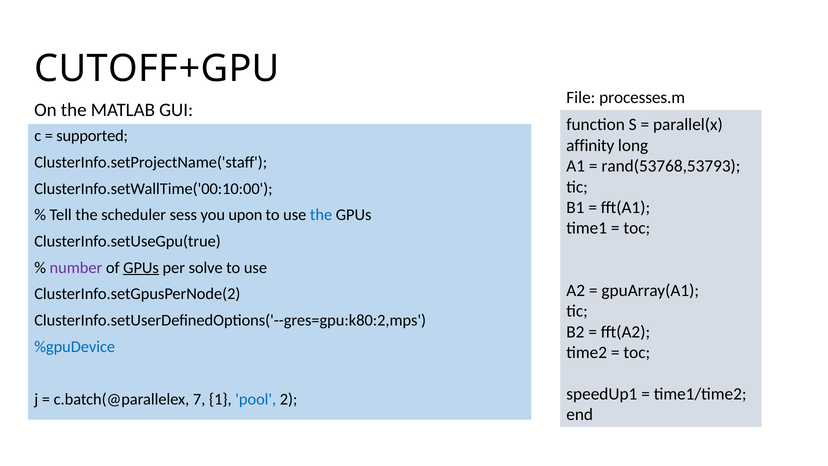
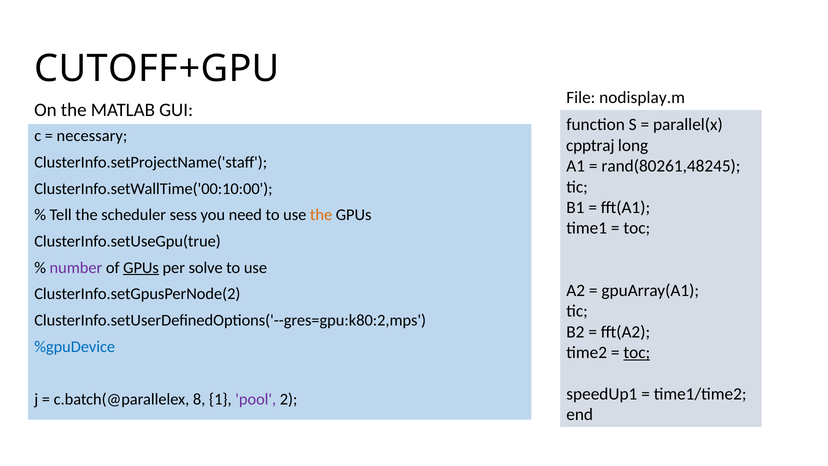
processes.m: processes.m -> nodisplay.m (642, 97)
supported: supported -> necessary (92, 136)
affinity: affinity -> cpptraj (590, 145)
rand(53768,53793: rand(53768,53793 -> rand(80261,48245 (671, 166)
upon: upon -> need (245, 215)
the colour: blue -> orange (321, 215)
toc underline: none -> present (637, 352)
7: 7 -> 8 (199, 399)
pool colour: blue -> purple (256, 399)
